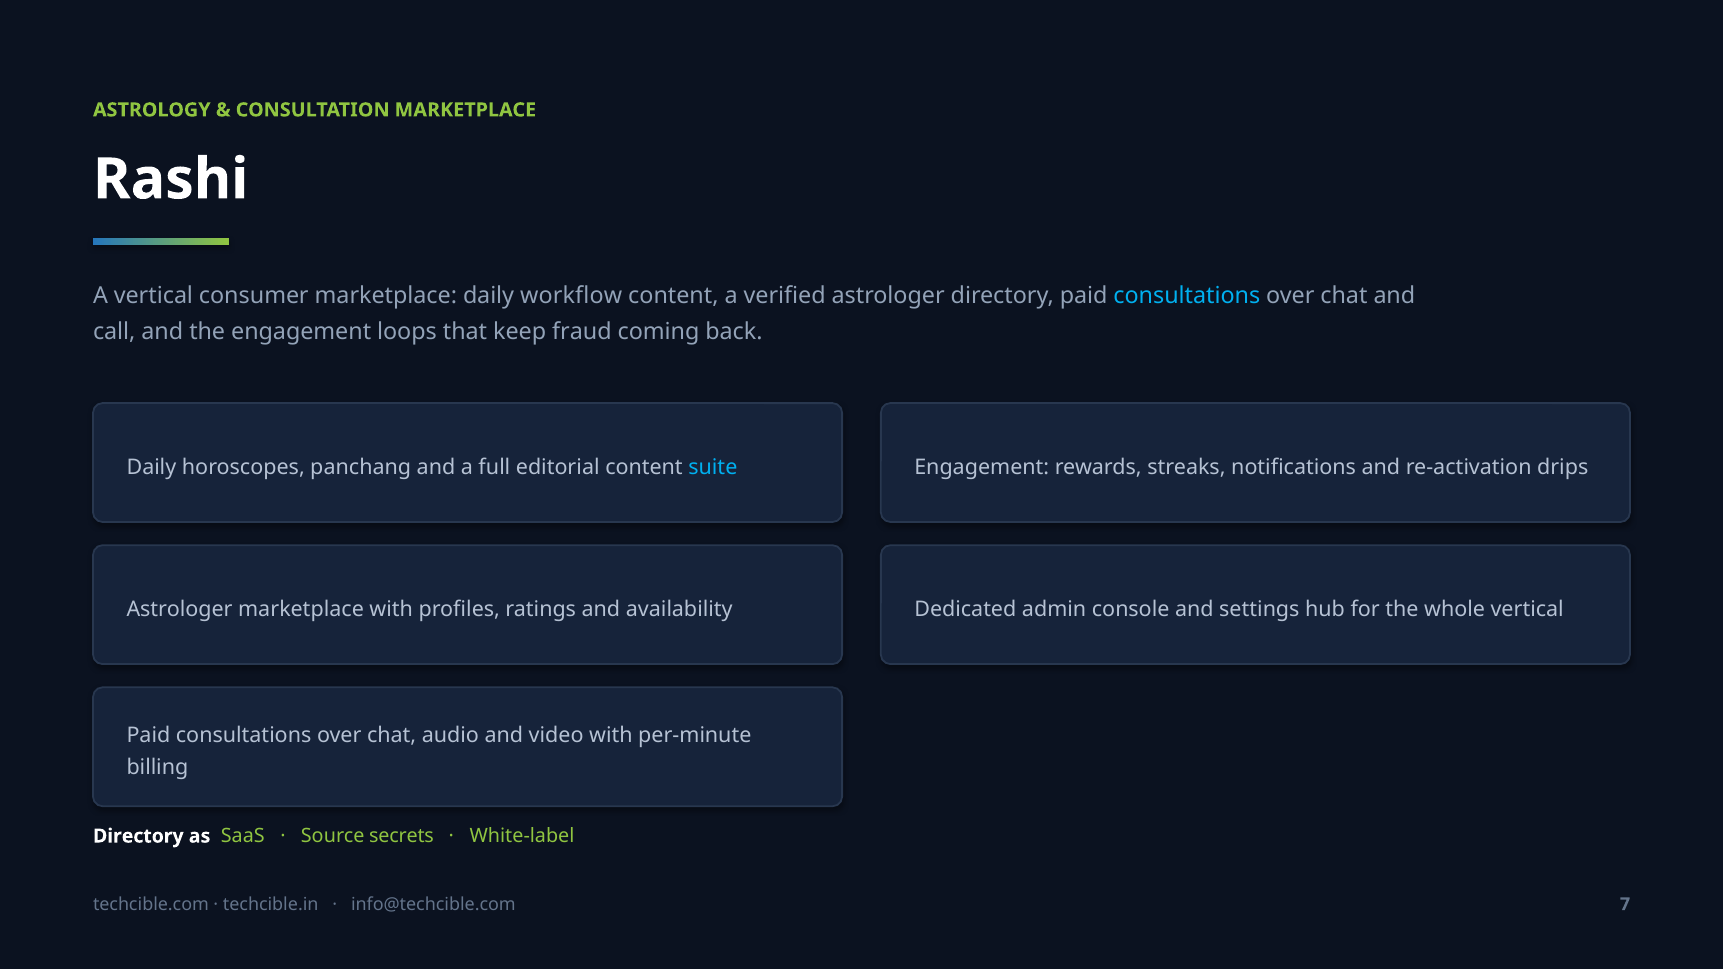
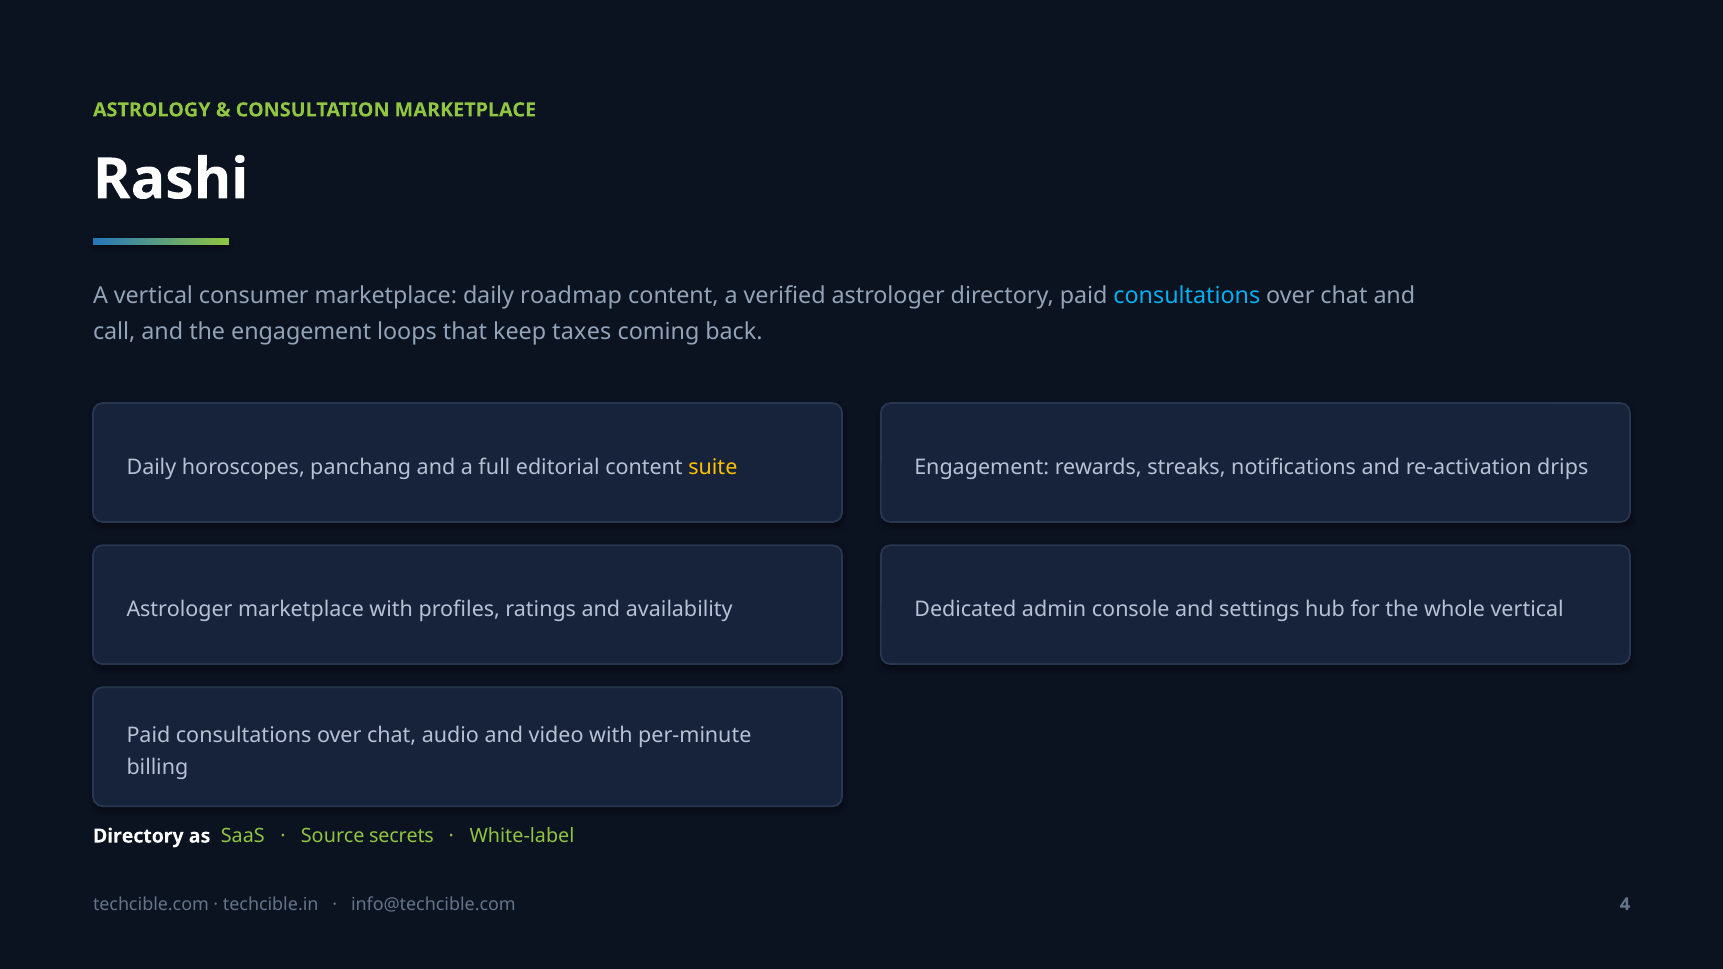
workflow: workflow -> roadmap (571, 295)
fraud: fraud -> taxes (582, 332)
suite colour: light blue -> yellow (713, 467)
7: 7 -> 4 (1625, 905)
